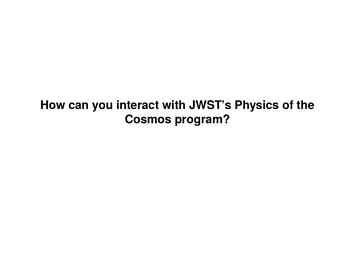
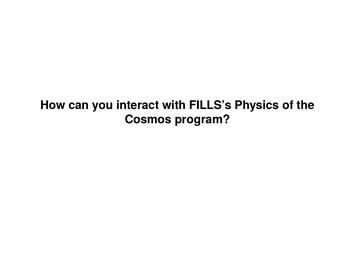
JWST’s: JWST’s -> FILLS’s (210, 105)
